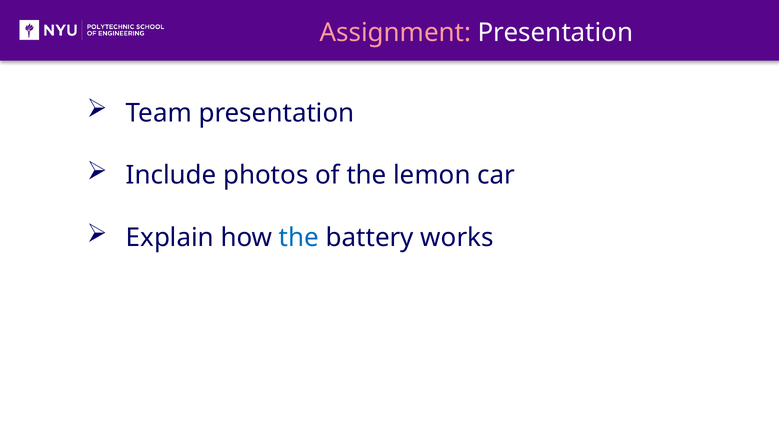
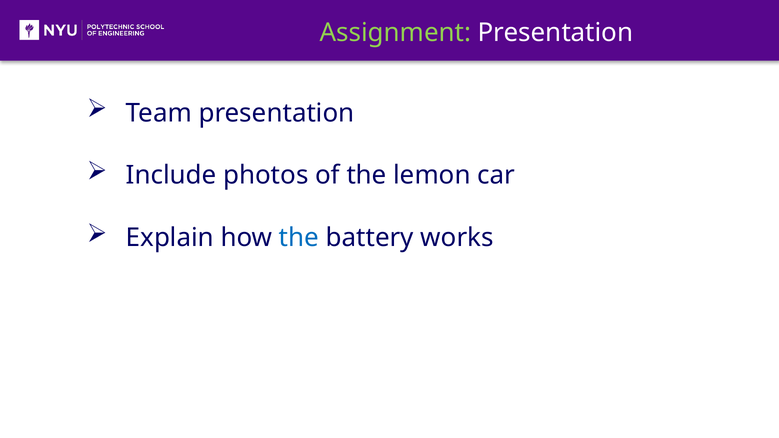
Assignment colour: pink -> light green (395, 33)
